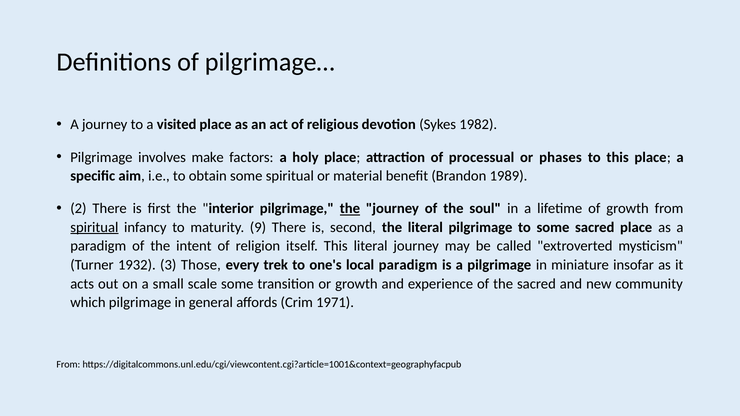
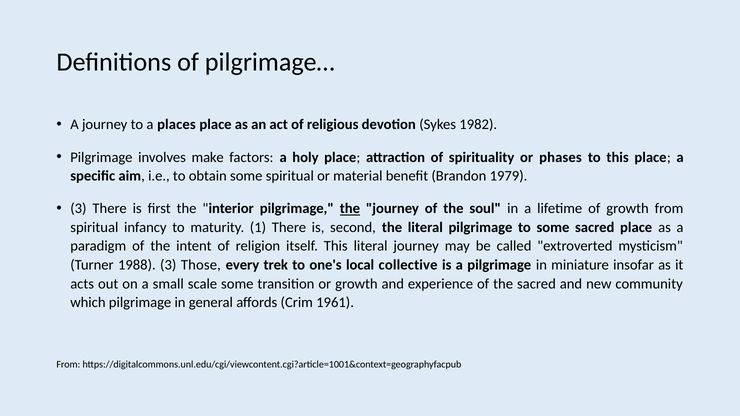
visited: visited -> places (176, 125)
processual: processual -> spirituality (482, 157)
1989: 1989 -> 1979 (509, 176)
2: 2 -> 3 (78, 209)
spiritual underline: present -> none (94, 228)
9: 9 -> 1 (258, 228)
1932: 1932 -> 1988 (137, 265)
local paradigm: paradigm -> collective (408, 265)
1971: 1971 -> 1961 (335, 303)
